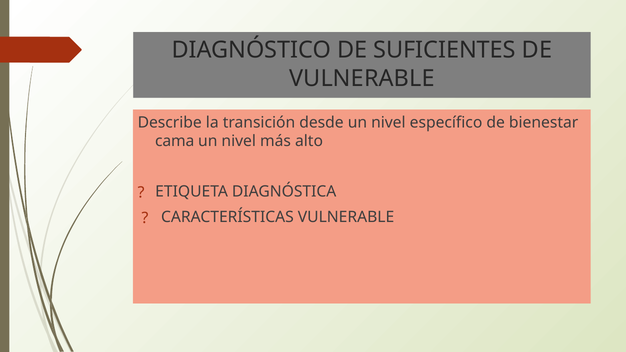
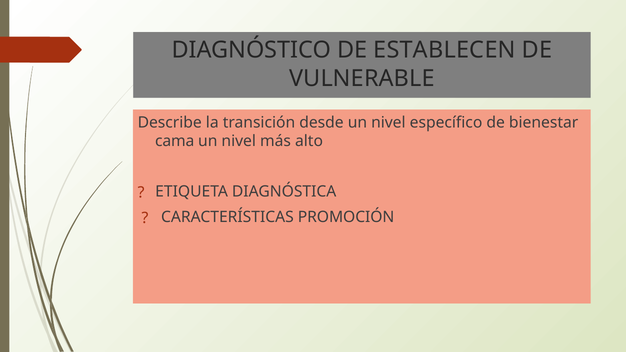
SUFICIENTES: SUFICIENTES -> ESTABLECEN (444, 50)
CARACTERÍSTICAS VULNERABLE: VULNERABLE -> PROMOCIÓN (346, 217)
